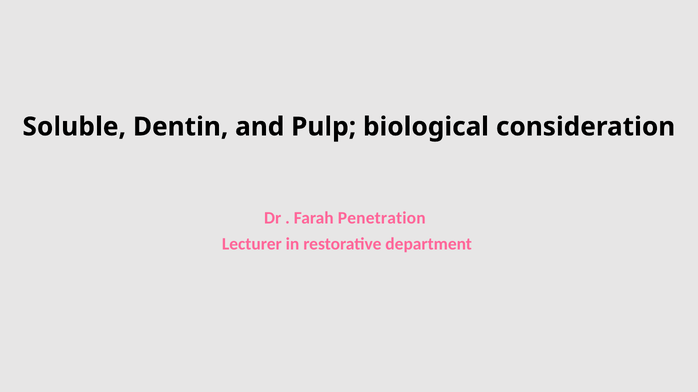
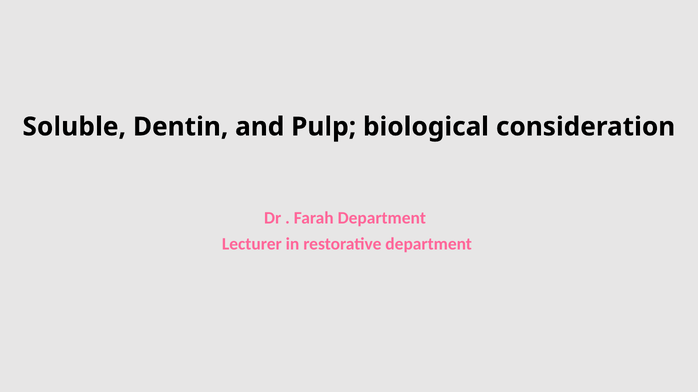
Farah Penetration: Penetration -> Department (382, 218)
